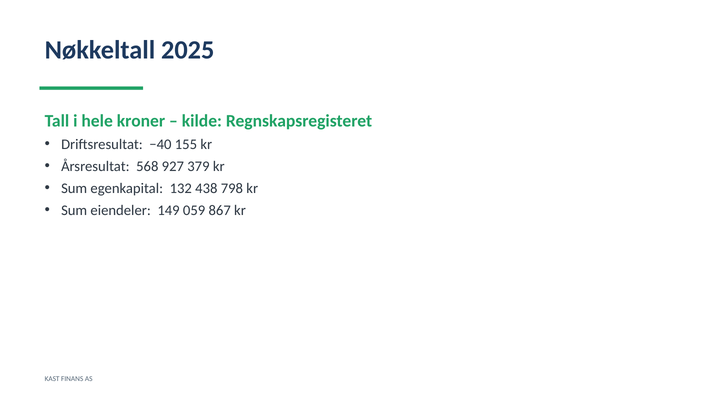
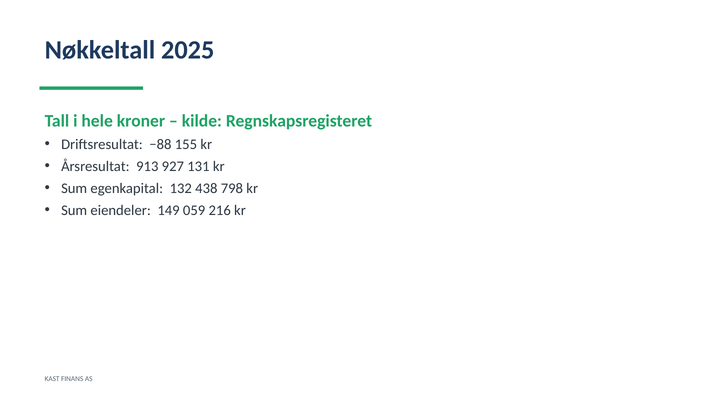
−40: −40 -> −88 (160, 144)
568: 568 -> 913 (147, 166)
379: 379 -> 131 (198, 166)
867: 867 -> 216 (220, 210)
